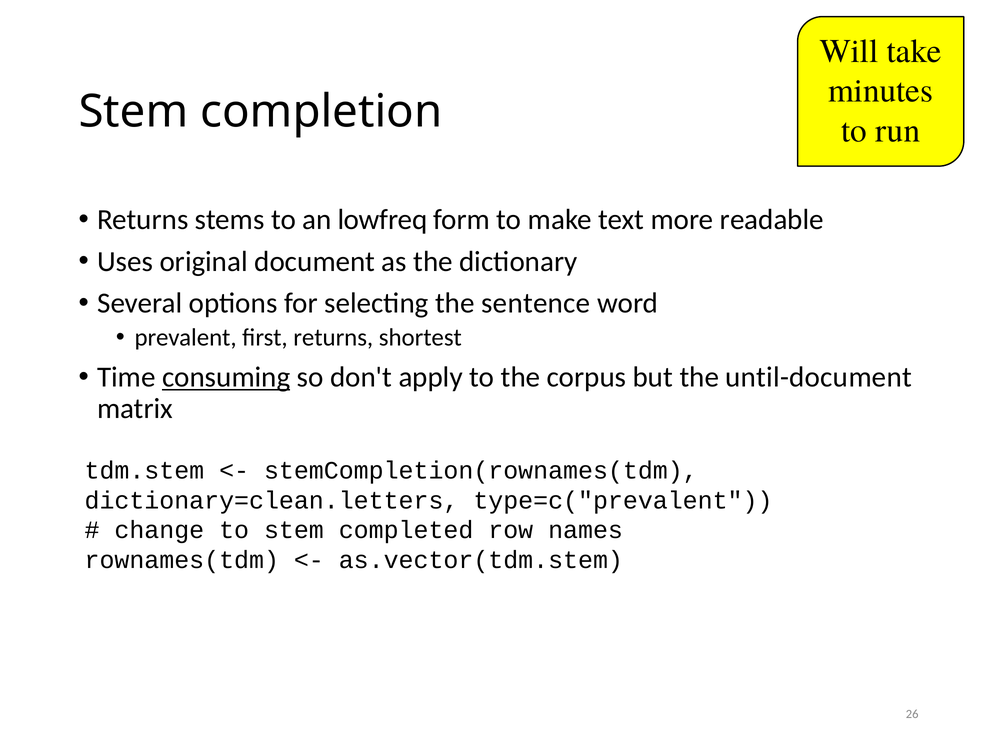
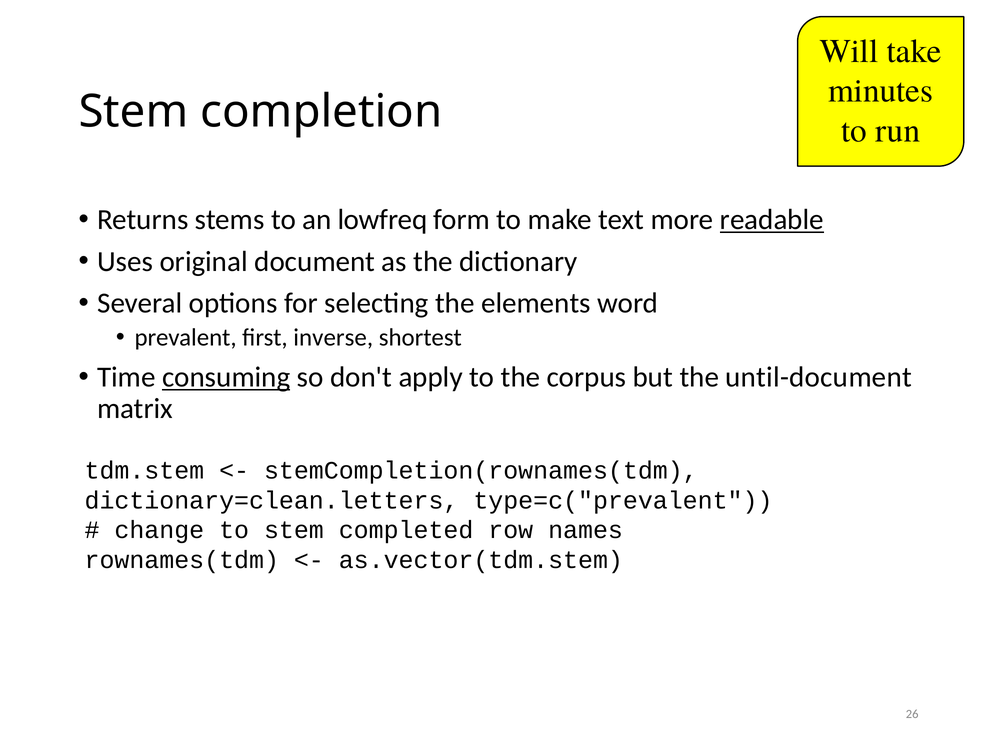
readable underline: none -> present (772, 220)
sentence: sentence -> elements (536, 303)
first returns: returns -> inverse (333, 338)
